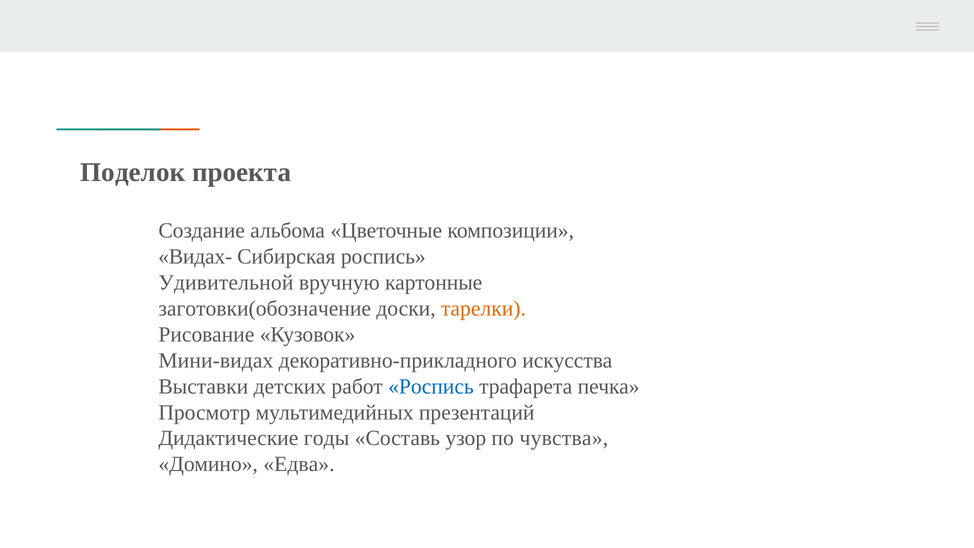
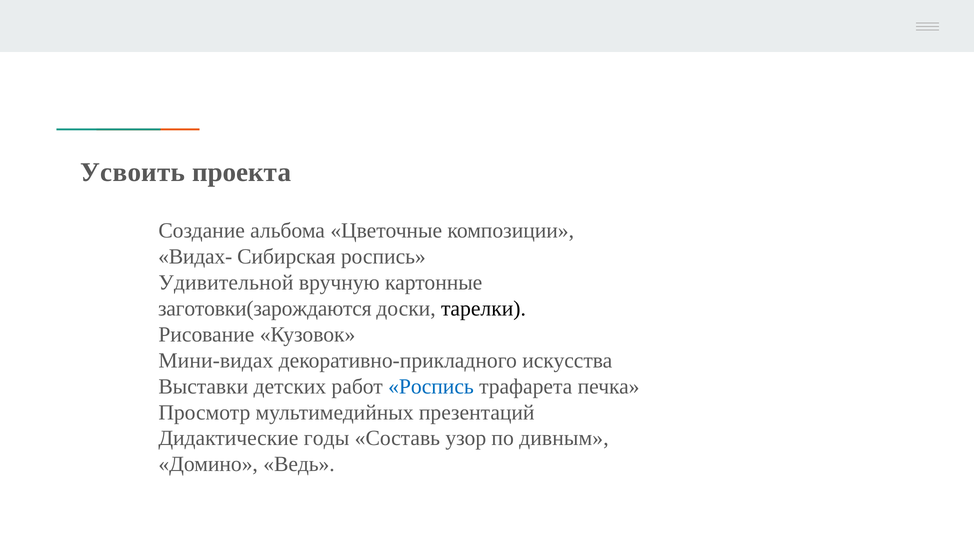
Поделок: Поделок -> Усвоить (133, 172)
заготовки(обозначение: заготовки(обозначение -> заготовки(зарождаются (265, 308)
тарелки colour: orange -> black (483, 308)
чувства: чувства -> дивным (564, 438)
Едва: Едва -> Ведь (299, 464)
